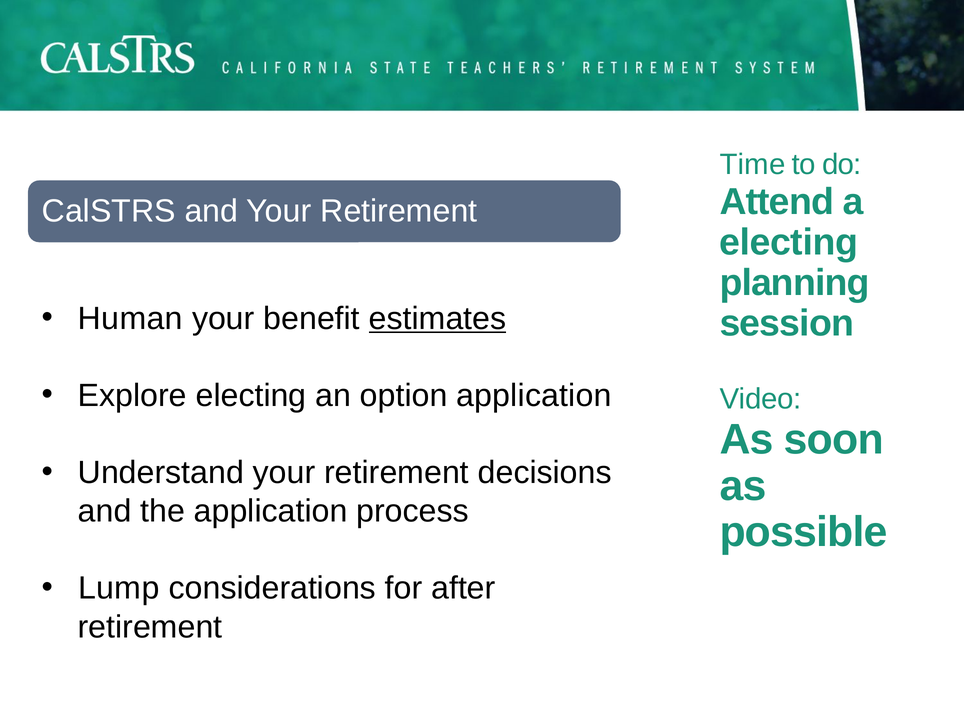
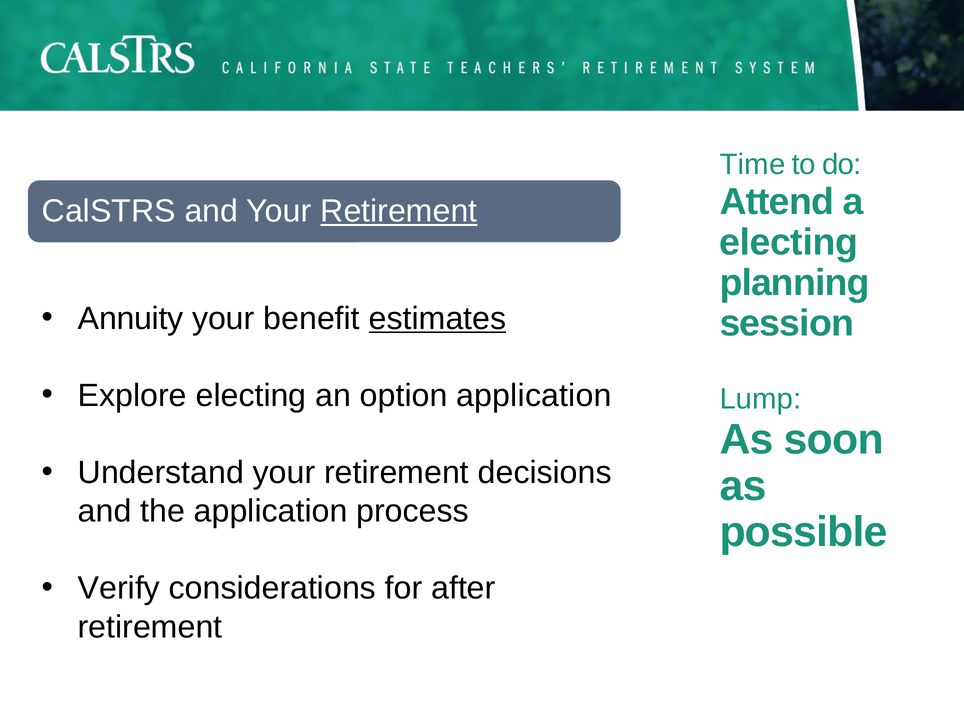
Retirement underline: none -> present (399, 211)
Human: Human -> Annuity (131, 318)
Video: Video -> Lump (760, 399)
Lump: Lump -> Verify (119, 588)
